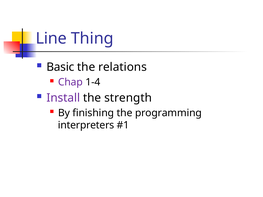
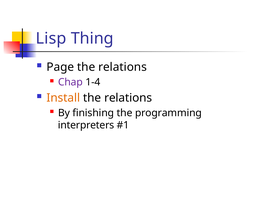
Line: Line -> Lisp (51, 38)
Basic: Basic -> Page (60, 67)
Install colour: purple -> orange (63, 98)
strength: strength -> relations (128, 98)
